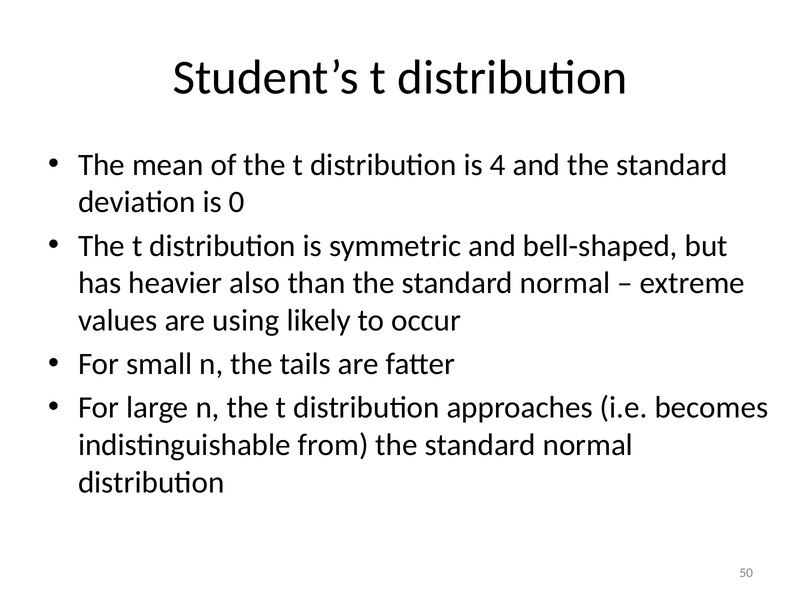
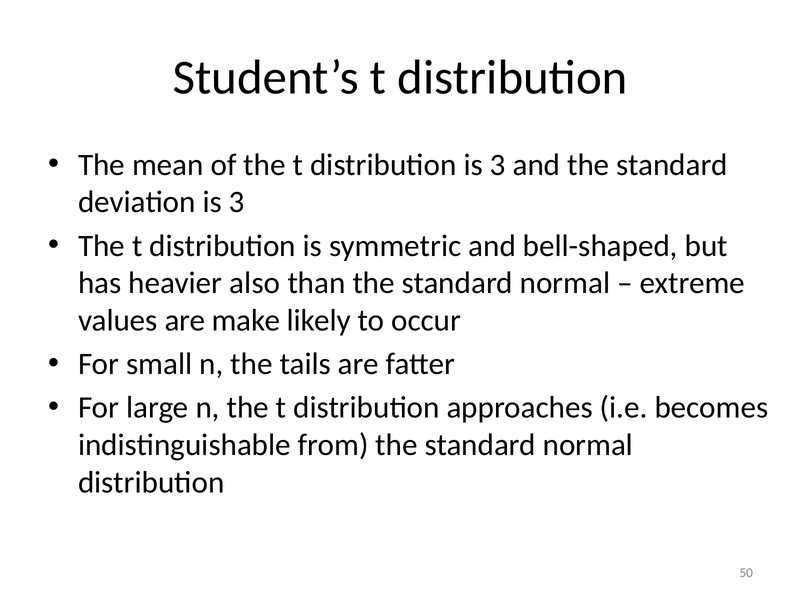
distribution is 4: 4 -> 3 (498, 165)
deviation is 0: 0 -> 3 (237, 202)
using: using -> make (246, 321)
